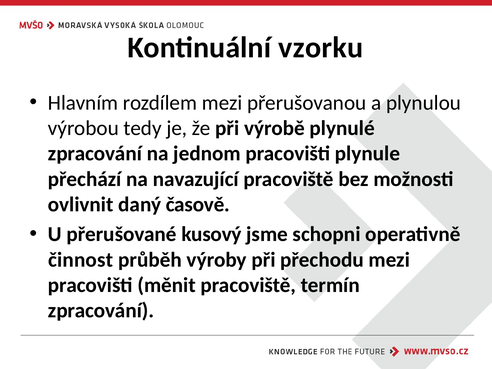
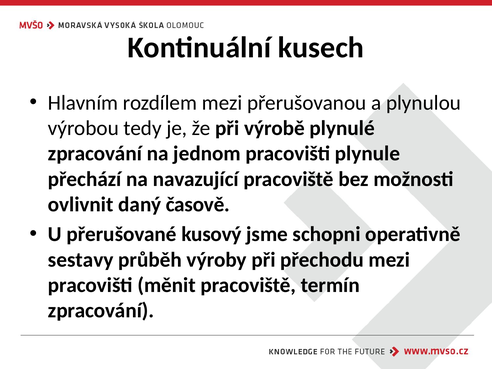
vzorku: vzorku -> kusech (321, 48)
činnost: činnost -> sestavy (81, 260)
